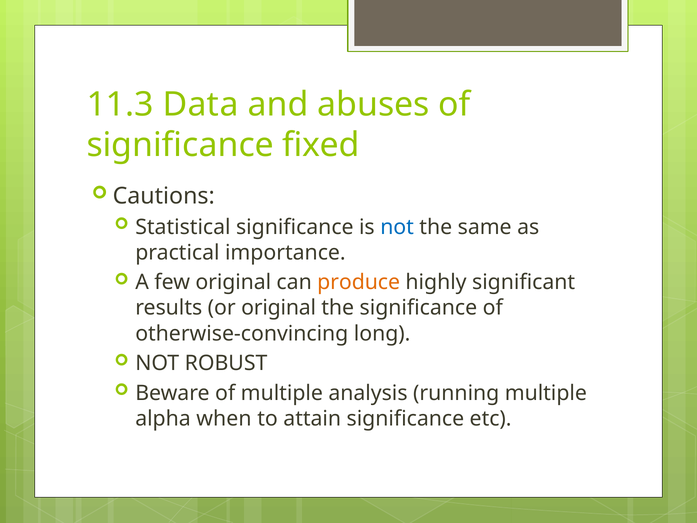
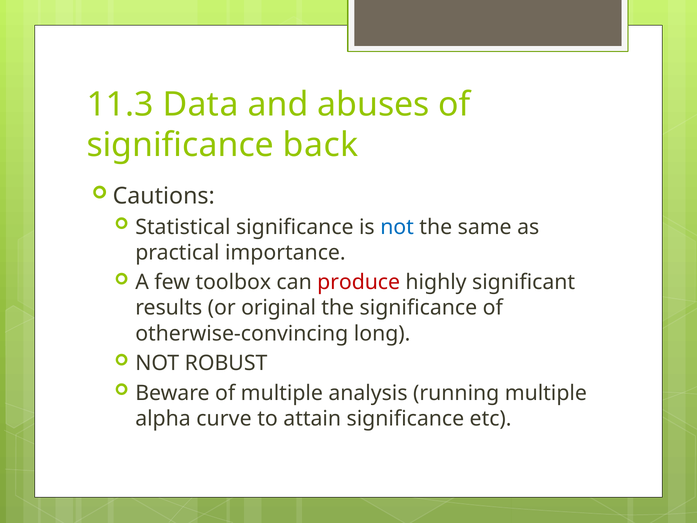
fixed: fixed -> back (321, 145)
few original: original -> toolbox (233, 282)
produce colour: orange -> red (359, 282)
when: when -> curve (224, 418)
